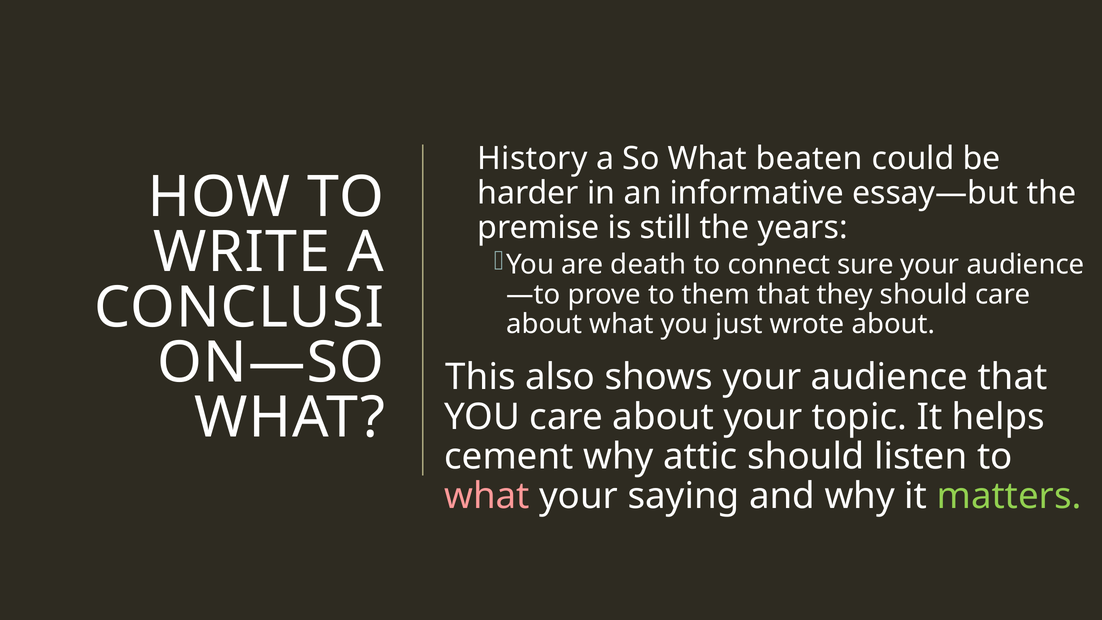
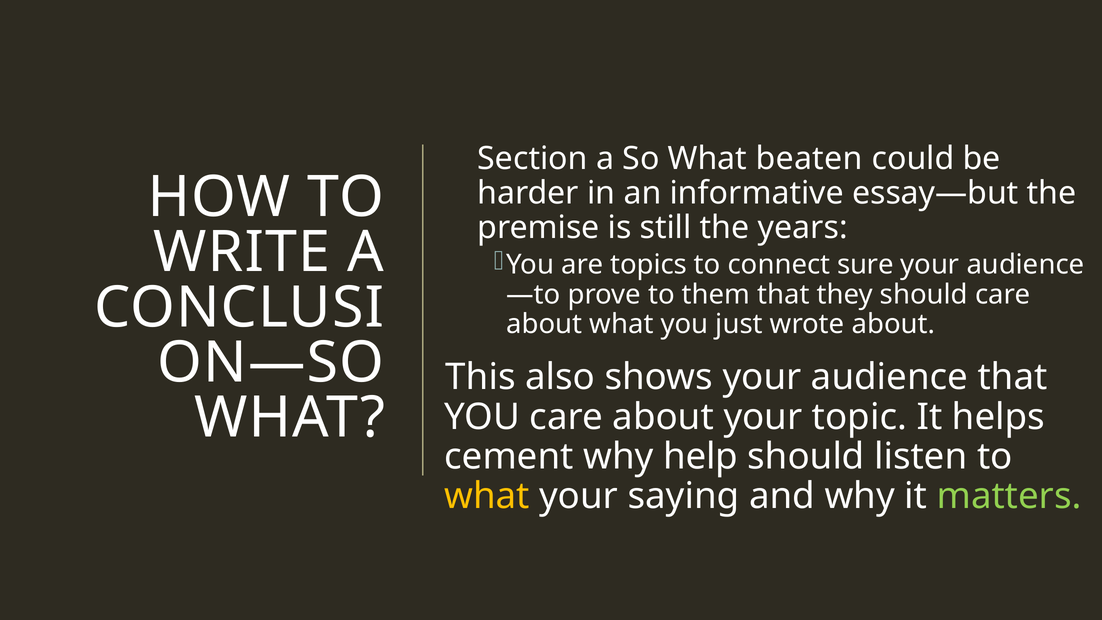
History: History -> Section (533, 158)
death: death -> topics (649, 265)
attic: attic -> help (700, 457)
what colour: pink -> yellow (487, 496)
